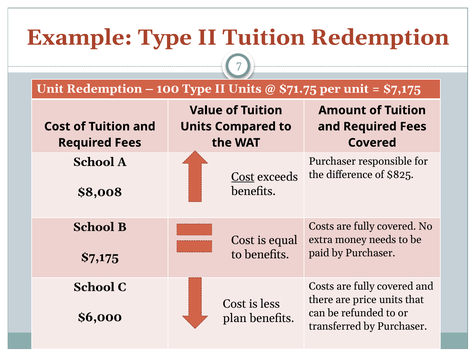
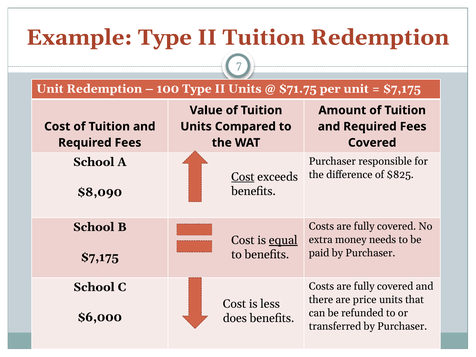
$8,008: $8,008 -> $8,090 (100, 192)
equal underline: none -> present (283, 240)
plan: plan -> does (235, 318)
